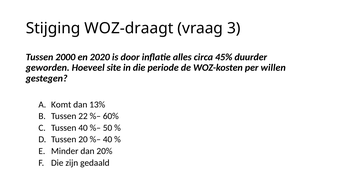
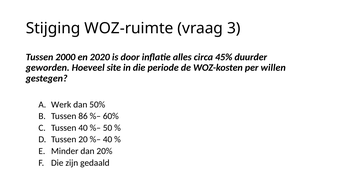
WOZ-draagt: WOZ-draagt -> WOZ-ruimte (129, 28)
Komt: Komt -> Werk (61, 105)
13%: 13% -> 50% (97, 105)
22: 22 -> 86 (83, 116)
